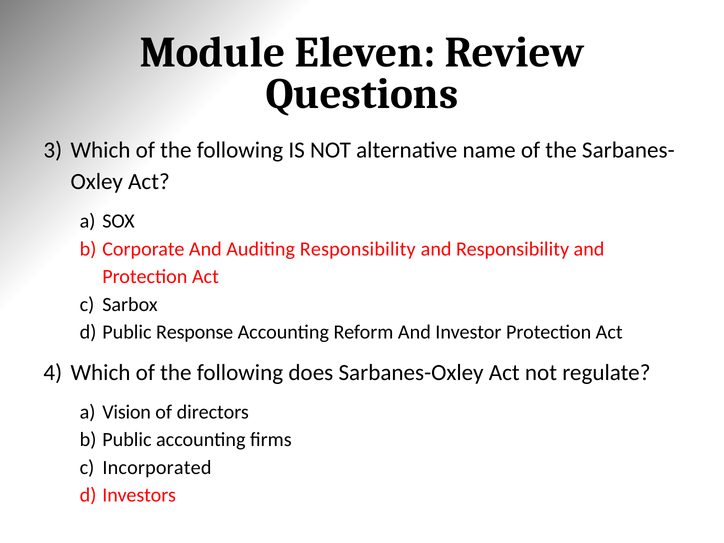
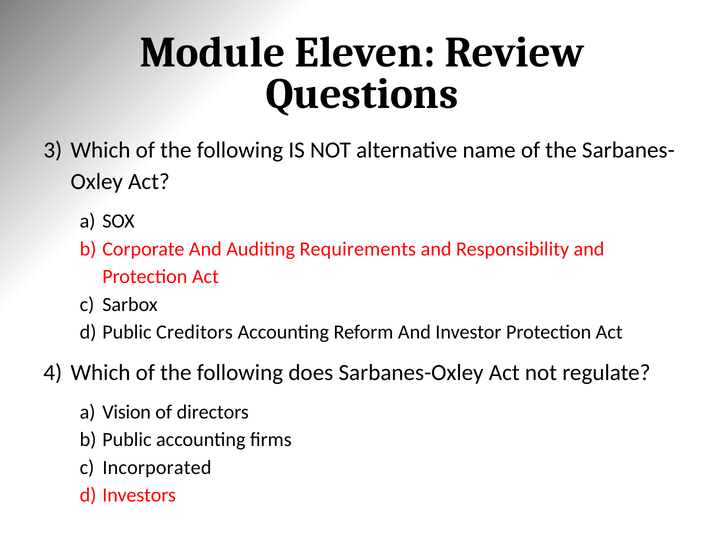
Auditing Responsibility: Responsibility -> Requirements (358, 249)
Response: Response -> Creditors (194, 332)
